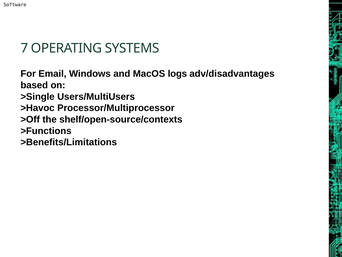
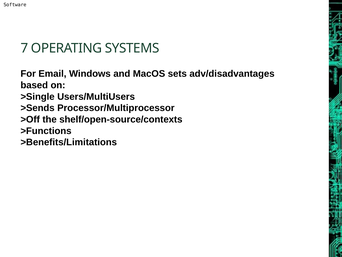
logs: logs -> sets (177, 74)
>Havoc: >Havoc -> >Sends (38, 108)
